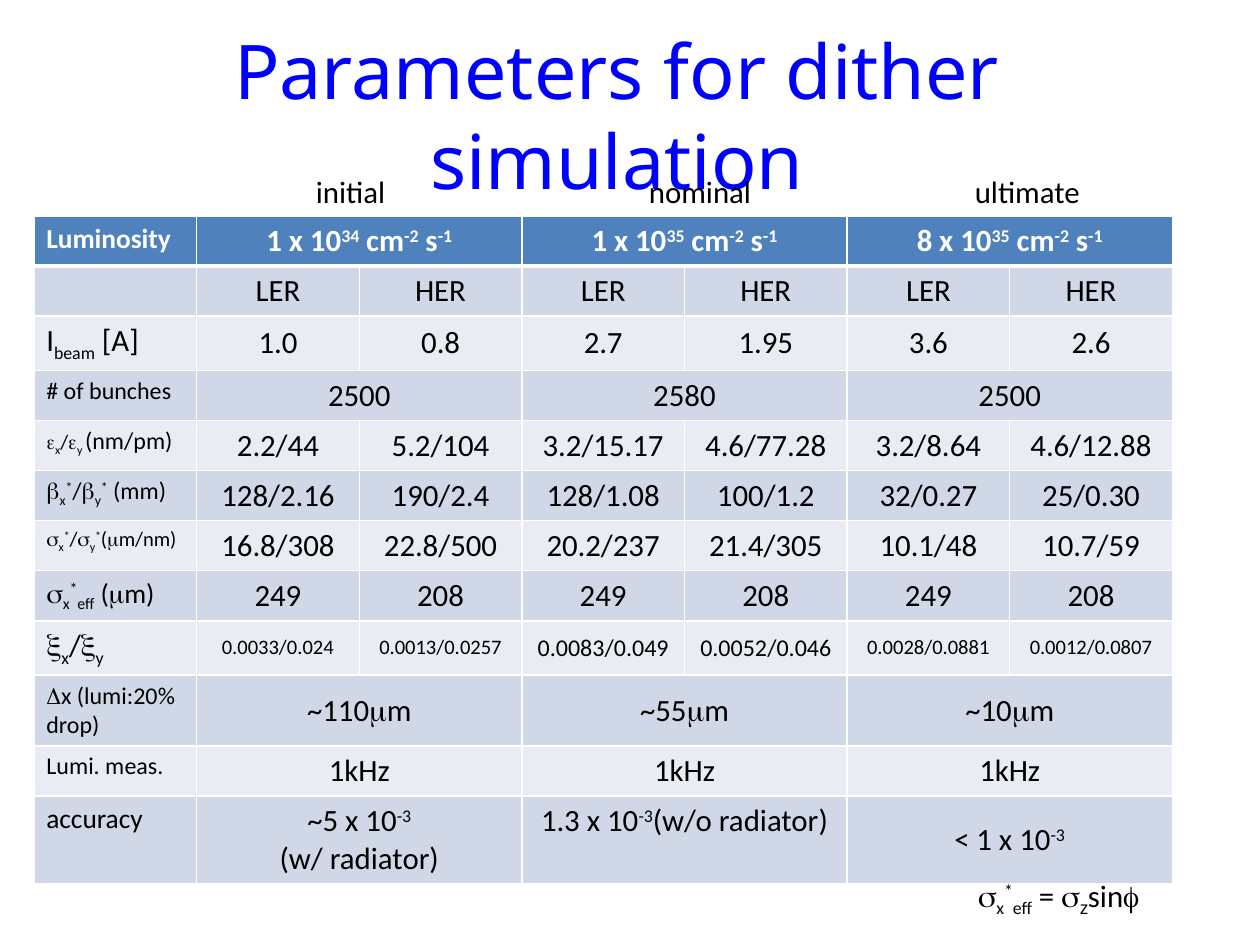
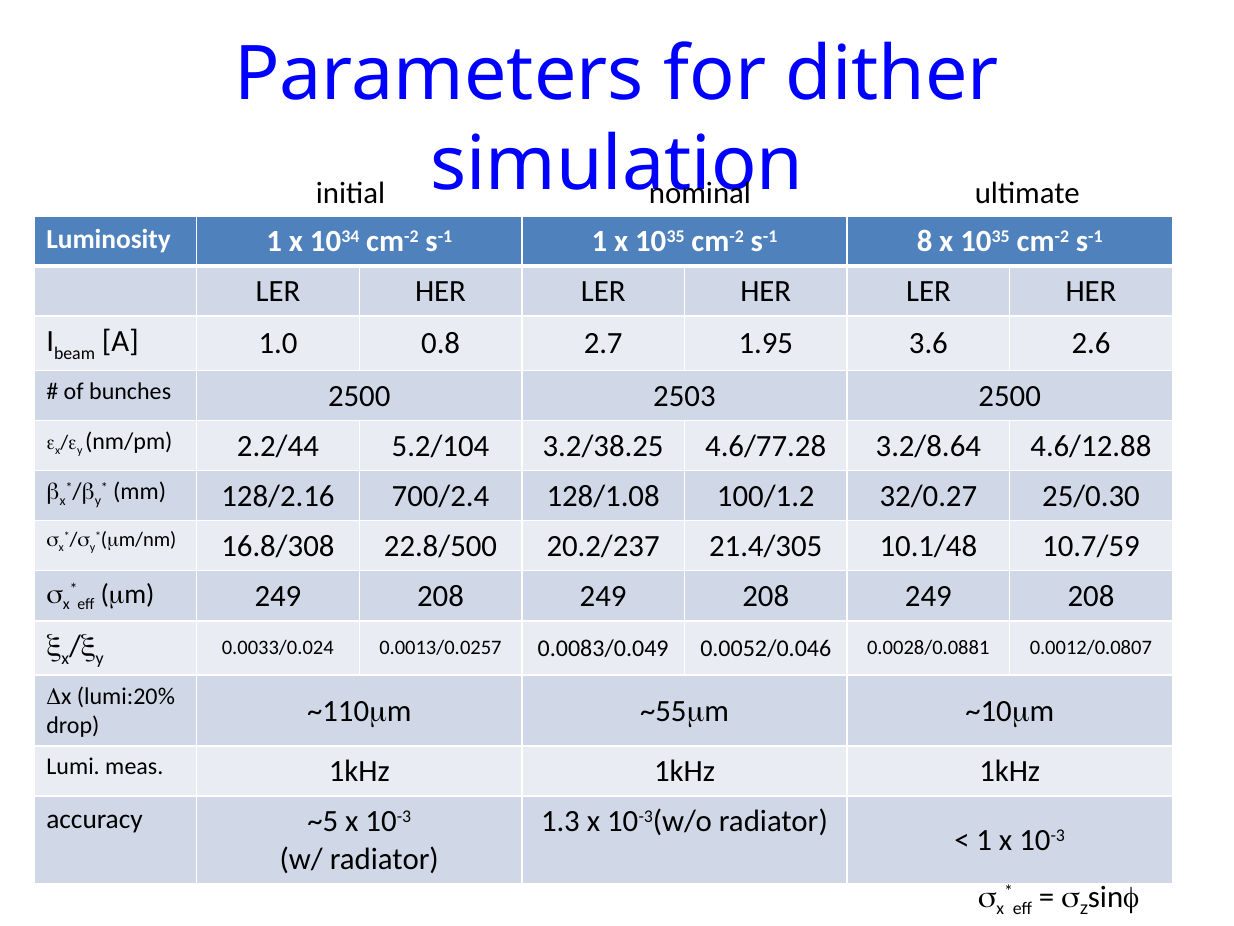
2580: 2580 -> 2503 (684, 396)
3.2/15.17: 3.2/15.17 -> 3.2/38.25 (603, 446)
190/2.4: 190/2.4 -> 700/2.4 (441, 496)
